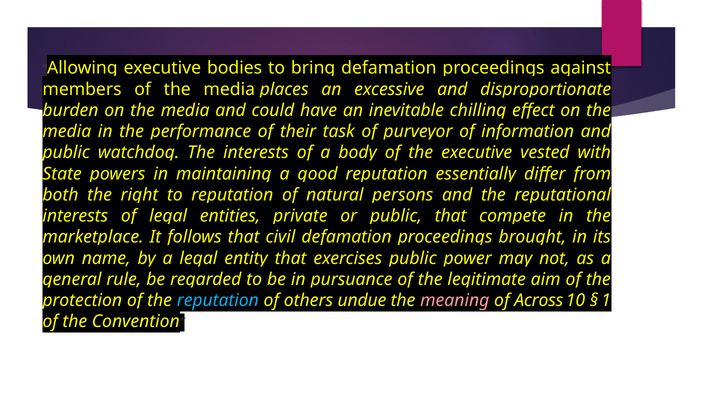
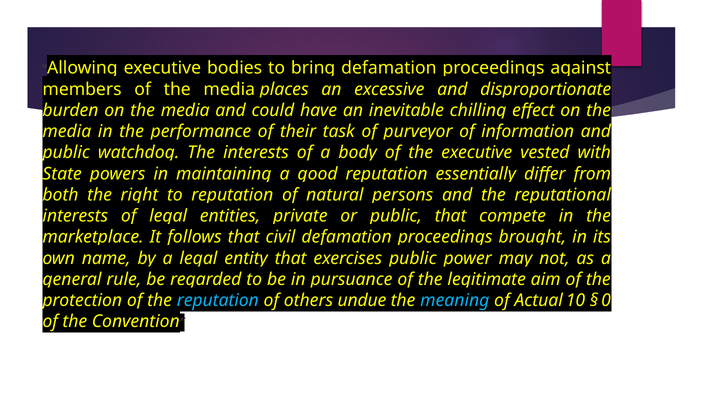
meaning colour: pink -> light blue (455, 300)
Across: Across -> Actual (539, 300)
1: 1 -> 0 (606, 300)
